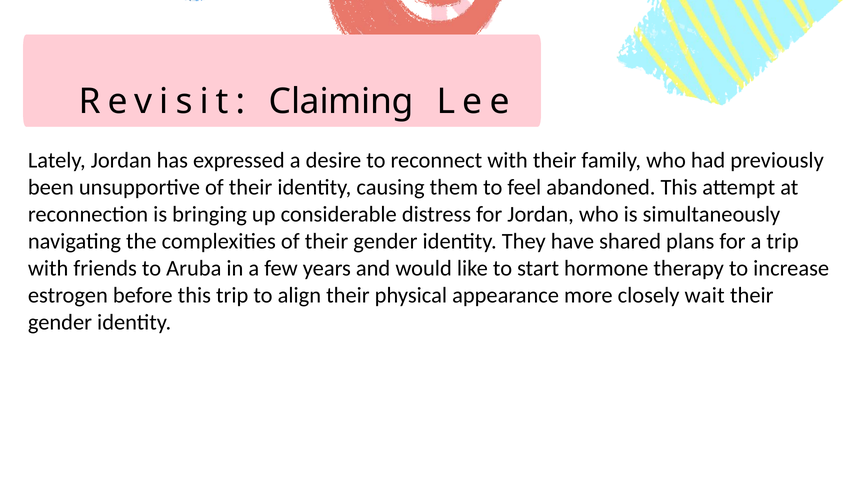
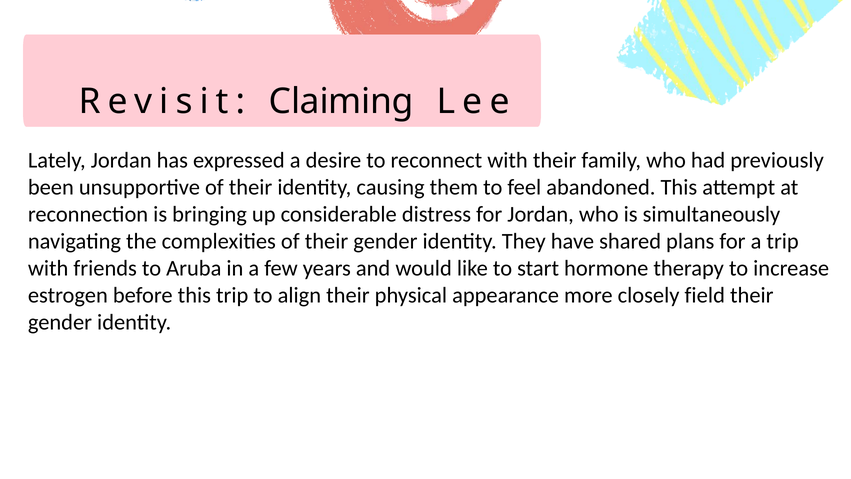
wait: wait -> field (705, 295)
